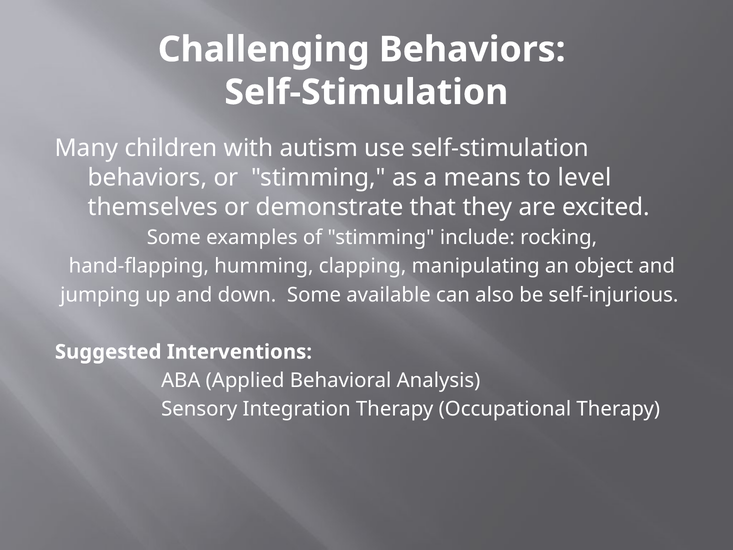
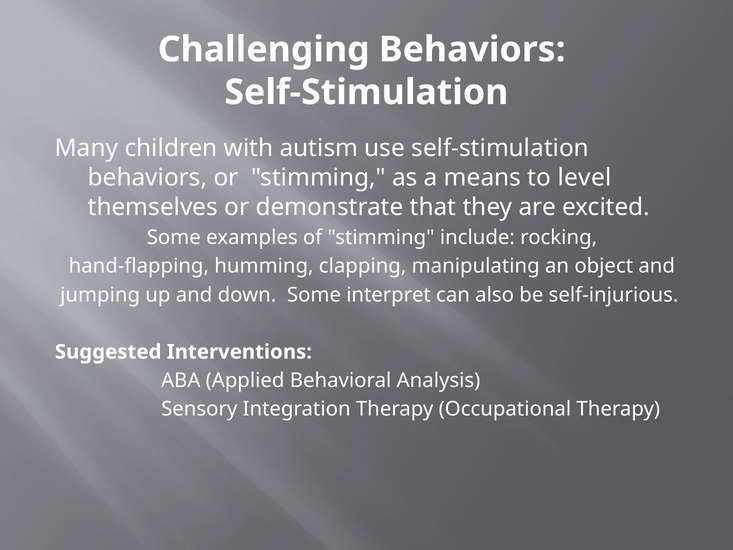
available: available -> interpret (389, 295)
